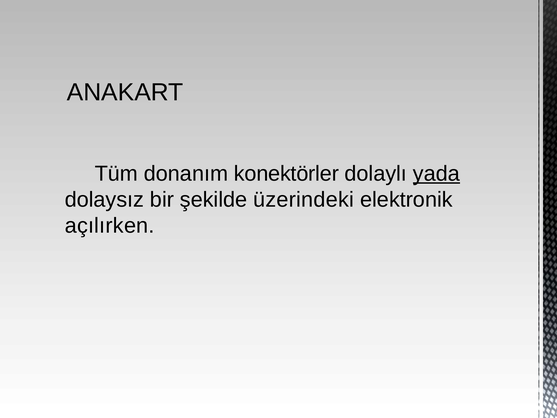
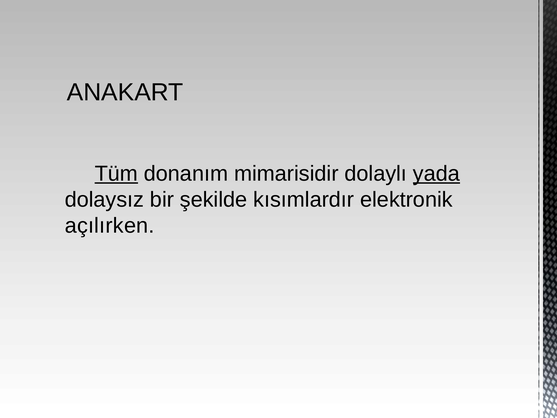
Tüm underline: none -> present (116, 174)
konektörler: konektörler -> mimarisidir (286, 174)
üzerindeki: üzerindeki -> kısımlardır (304, 199)
